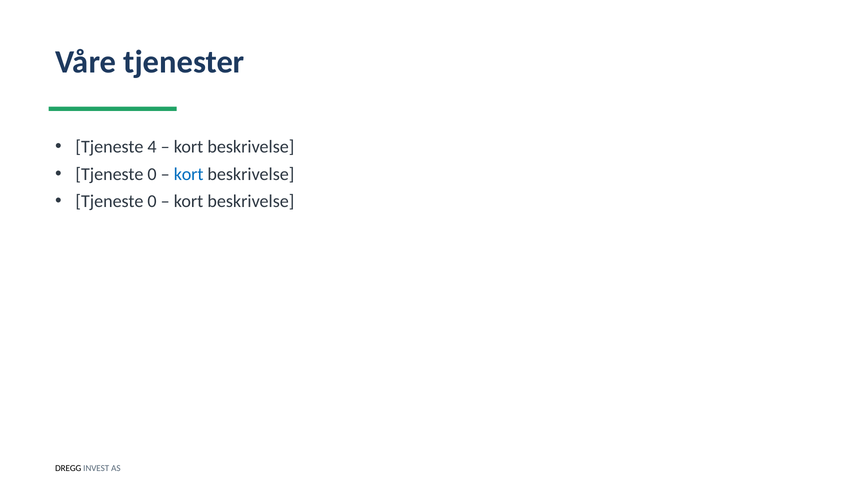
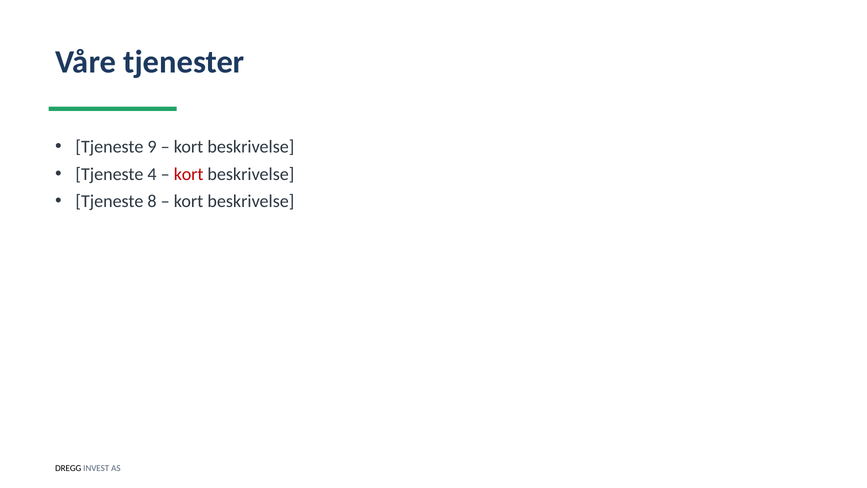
4: 4 -> 9 (152, 147)
0: 0 -> 4 (152, 174)
kort colour: blue -> red (189, 174)
0: 0 -> 8 (152, 201)
